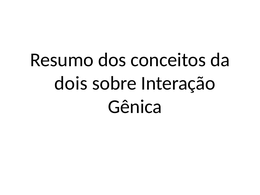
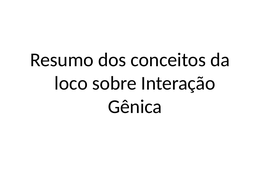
dois: dois -> loco (71, 83)
